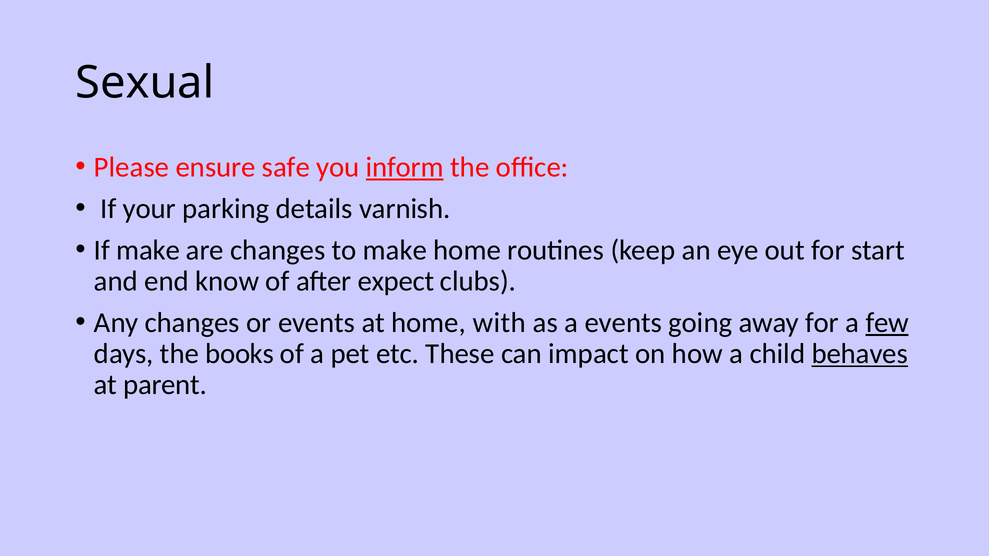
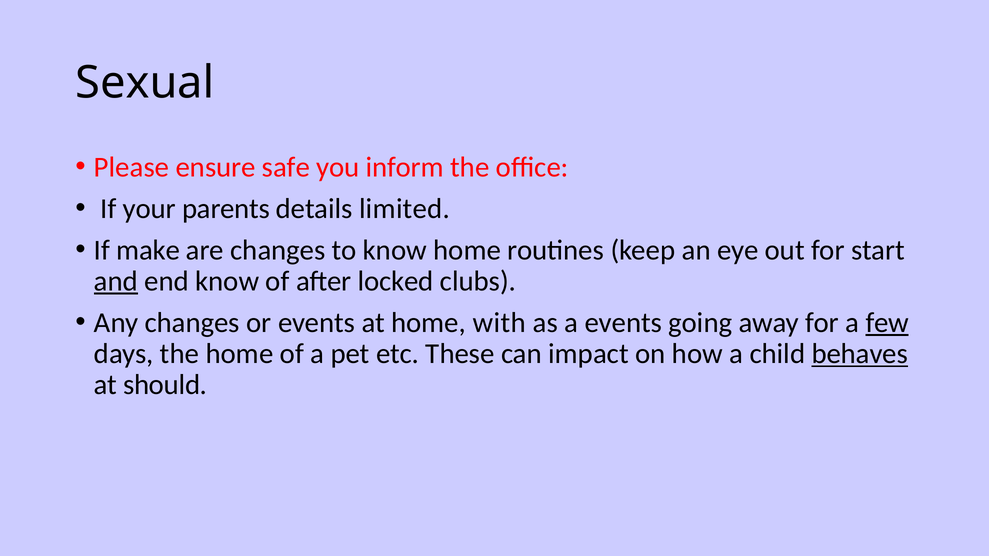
inform underline: present -> none (405, 167)
parking: parking -> parents (226, 209)
varnish: varnish -> limited (405, 209)
to make: make -> know (395, 250)
and underline: none -> present (116, 281)
expect: expect -> locked (396, 281)
the books: books -> home (240, 354)
parent: parent -> should (165, 385)
